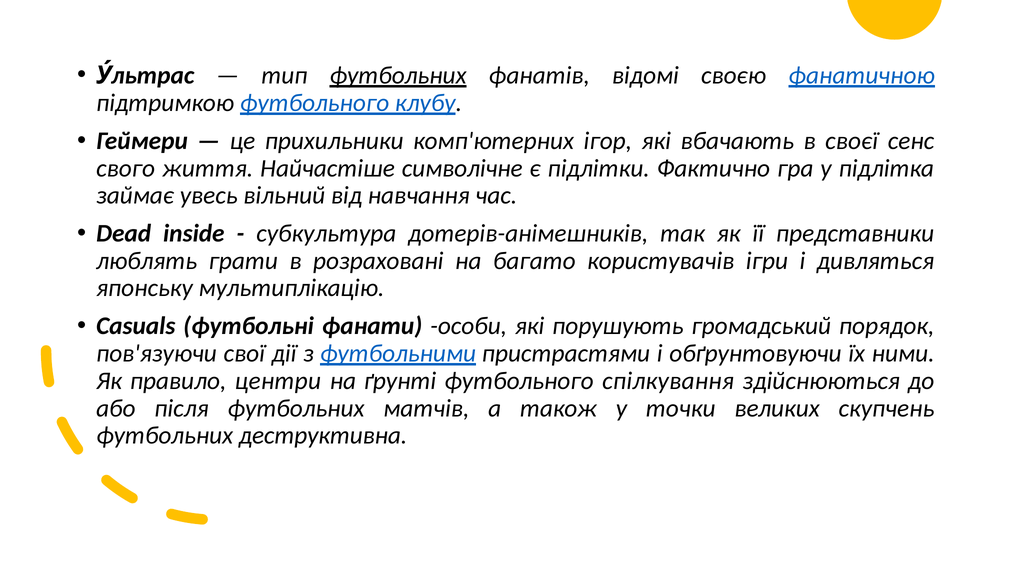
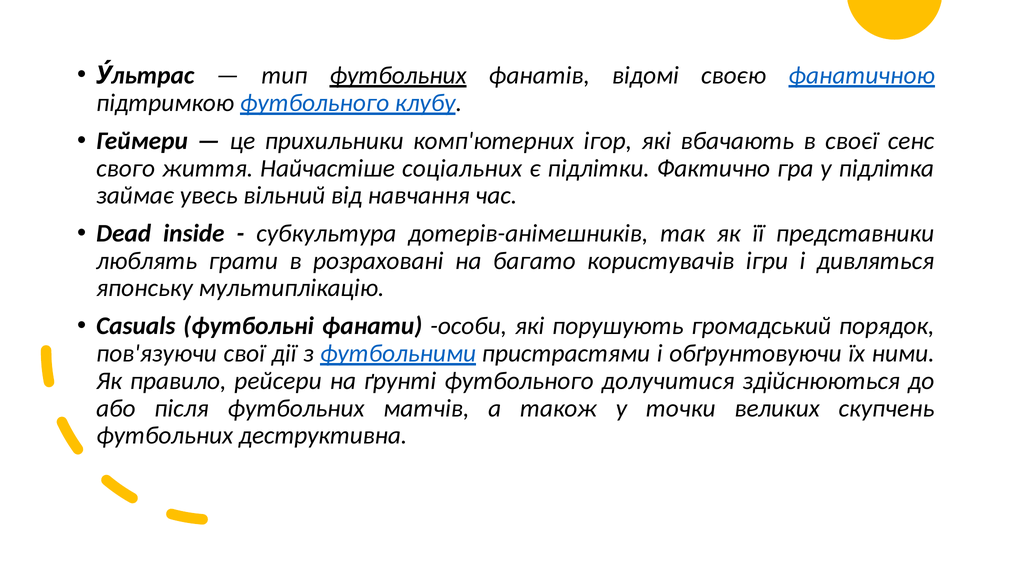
символічне: символічне -> соціальних (462, 168)
центри: центри -> рейсери (278, 381)
спілкування: спілкування -> долучитися (668, 381)
